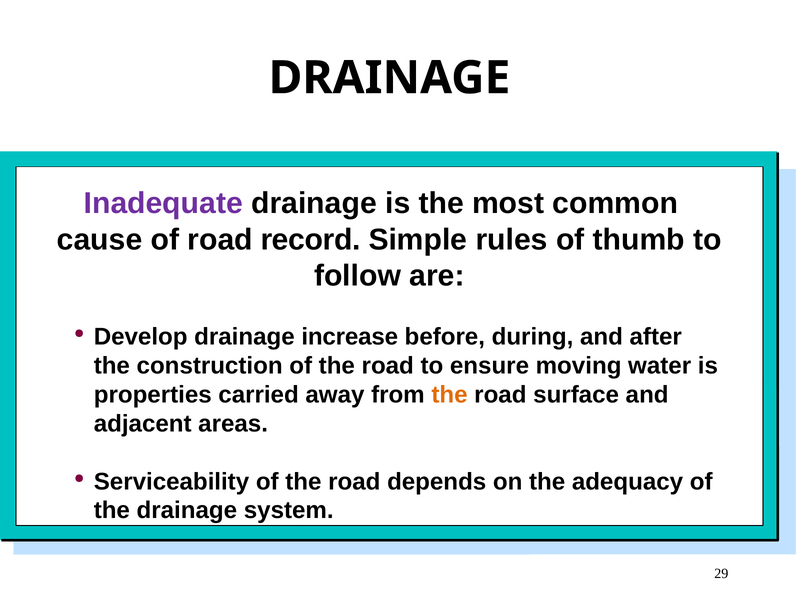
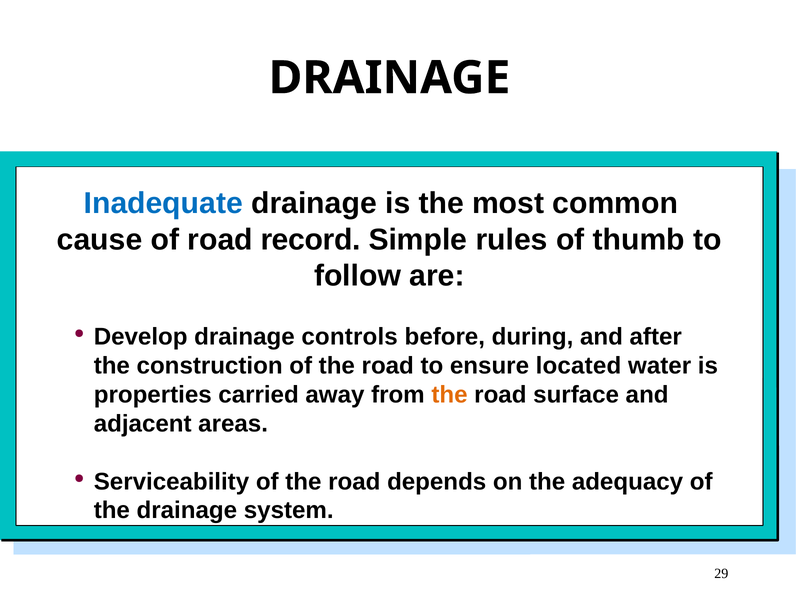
Inadequate colour: purple -> blue (163, 203)
increase: increase -> controls (350, 337)
moving: moving -> located (578, 366)
